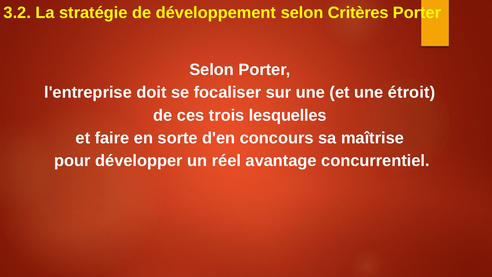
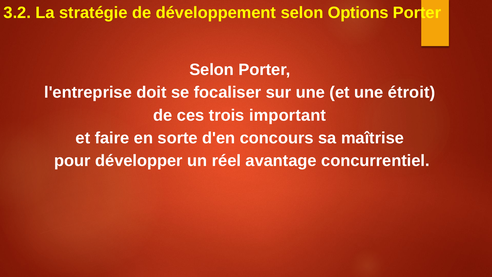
Critères: Critères -> Options (358, 13)
lesquelles: lesquelles -> important (288, 115)
